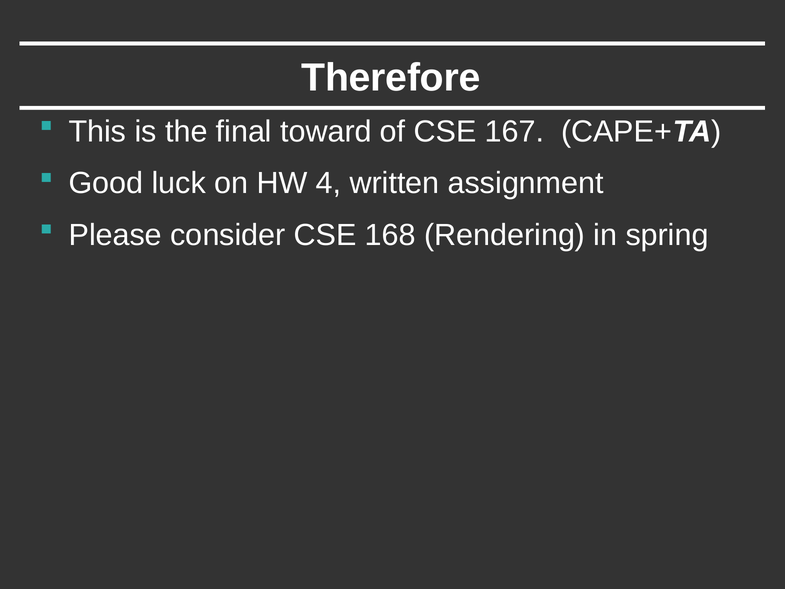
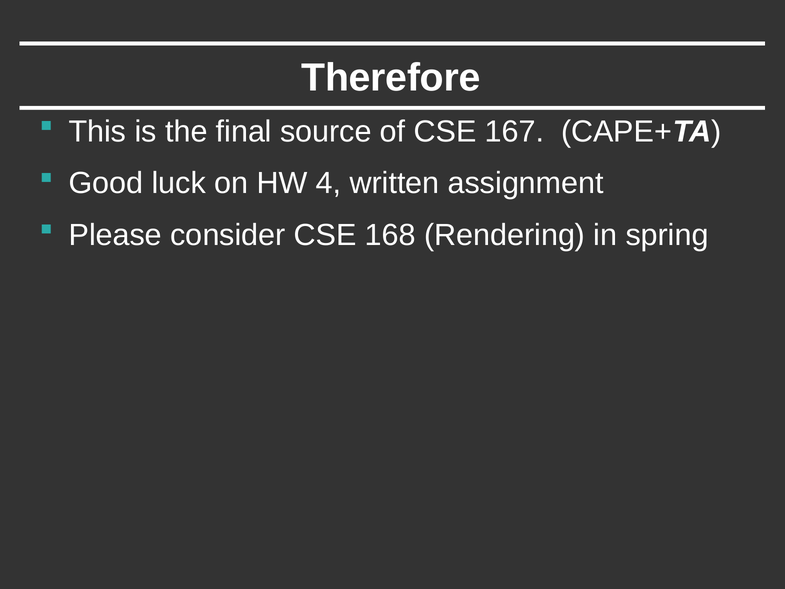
toward: toward -> source (326, 131)
